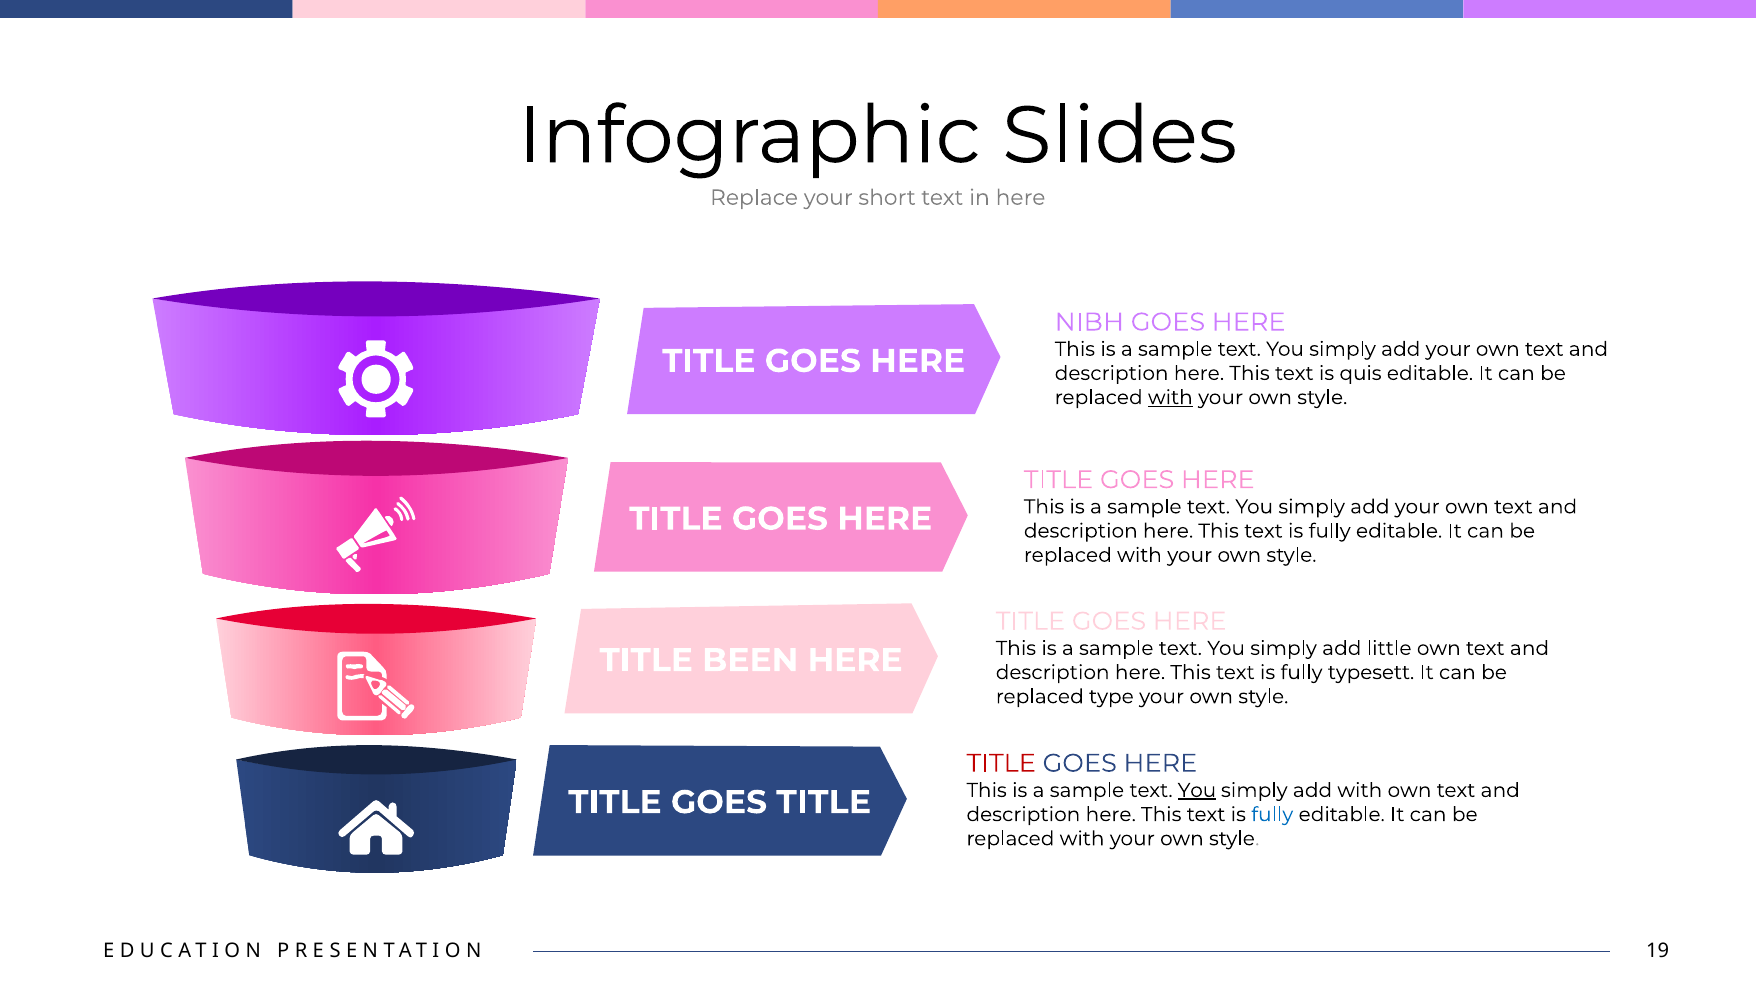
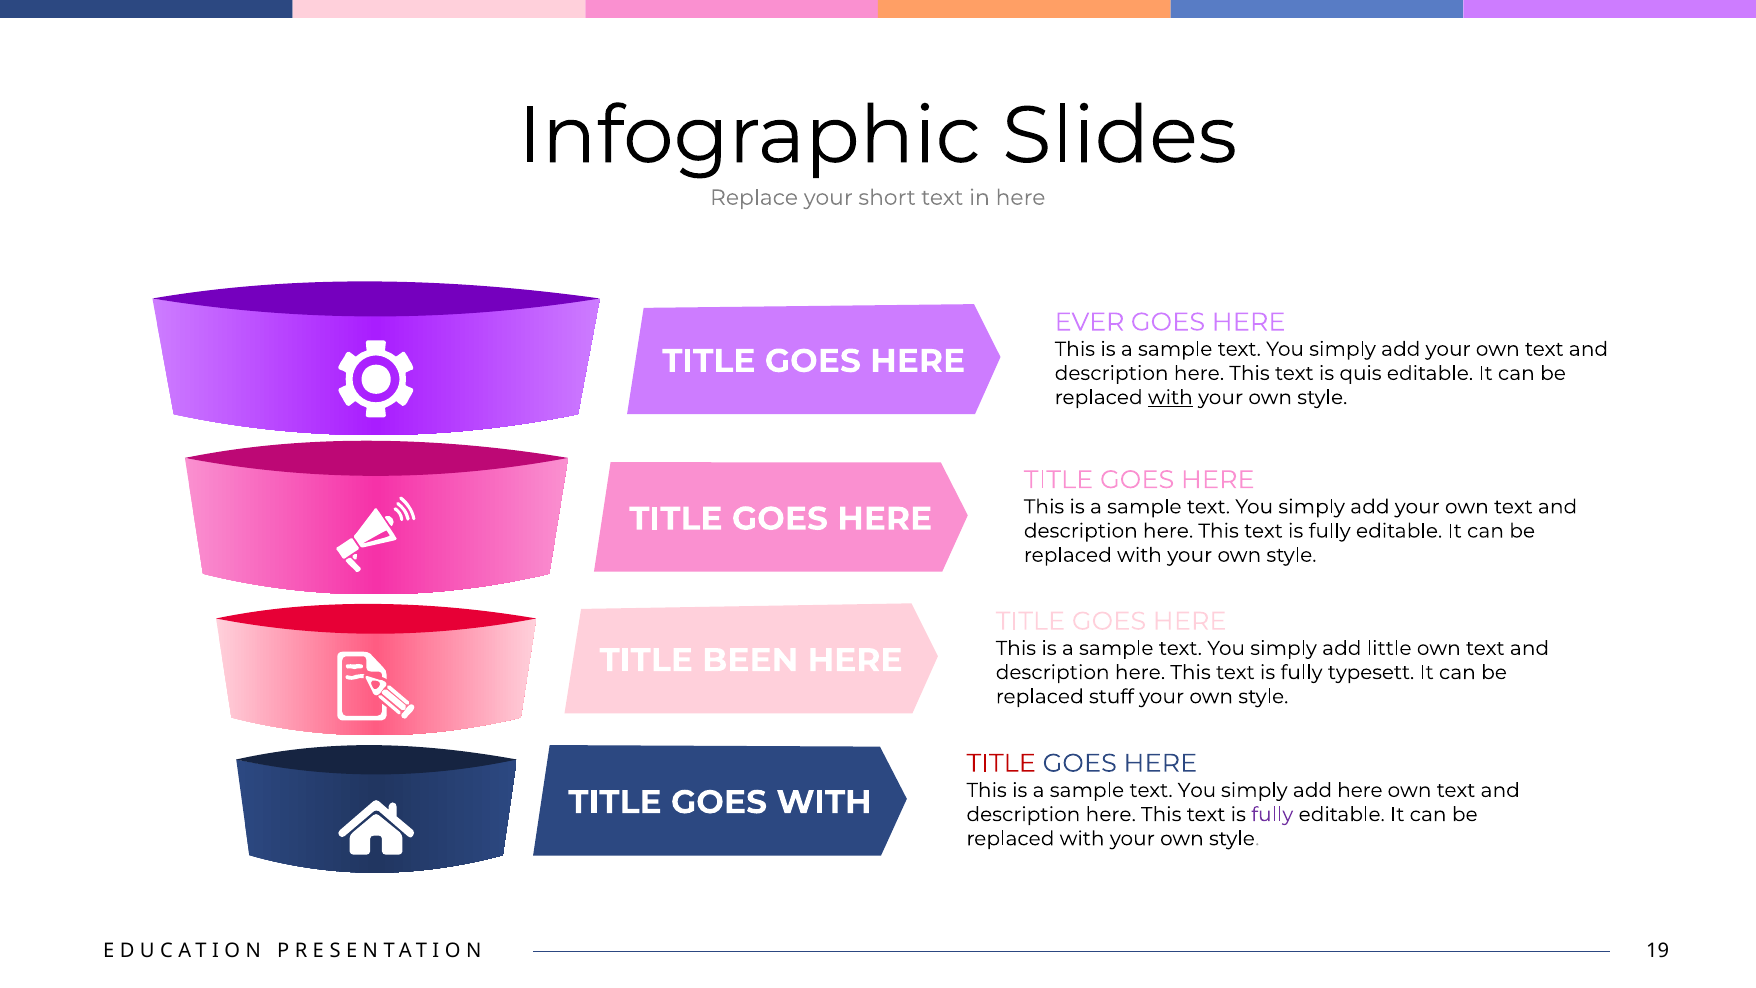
NIBH: NIBH -> EVER (1090, 322)
type: type -> stuff (1111, 696)
You underline: present -> none (1197, 790)
add with: with -> here (1360, 790)
GOES TITLE: TITLE -> WITH (824, 802)
fully colour: blue -> purple (1272, 814)
